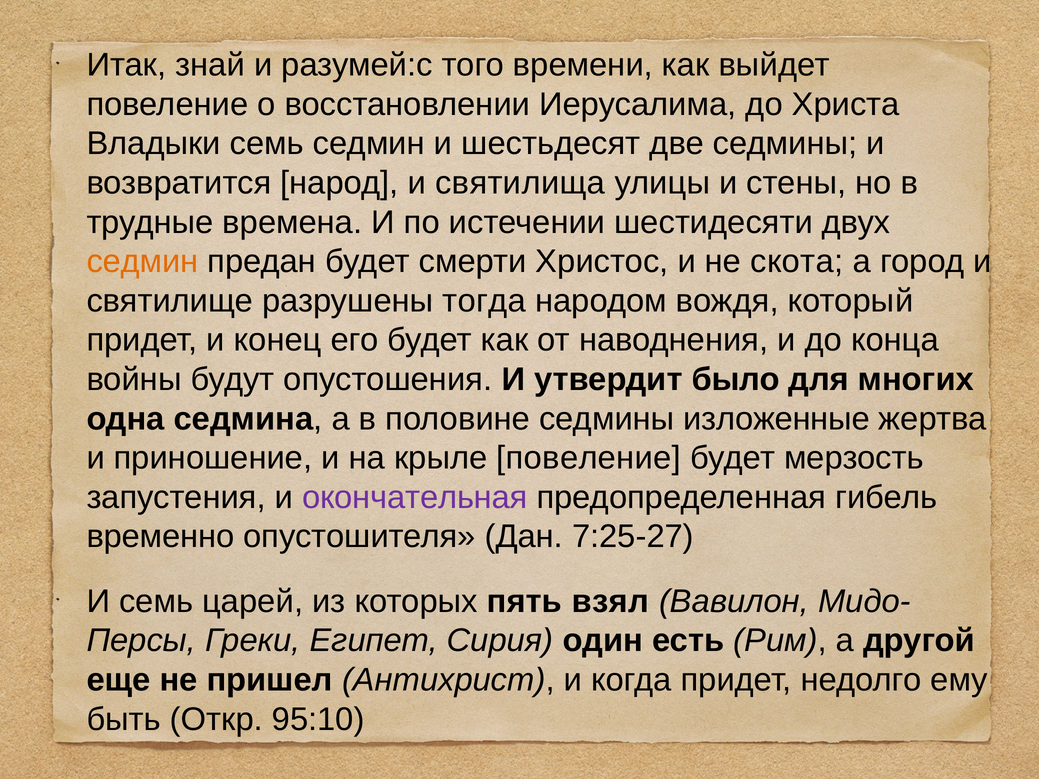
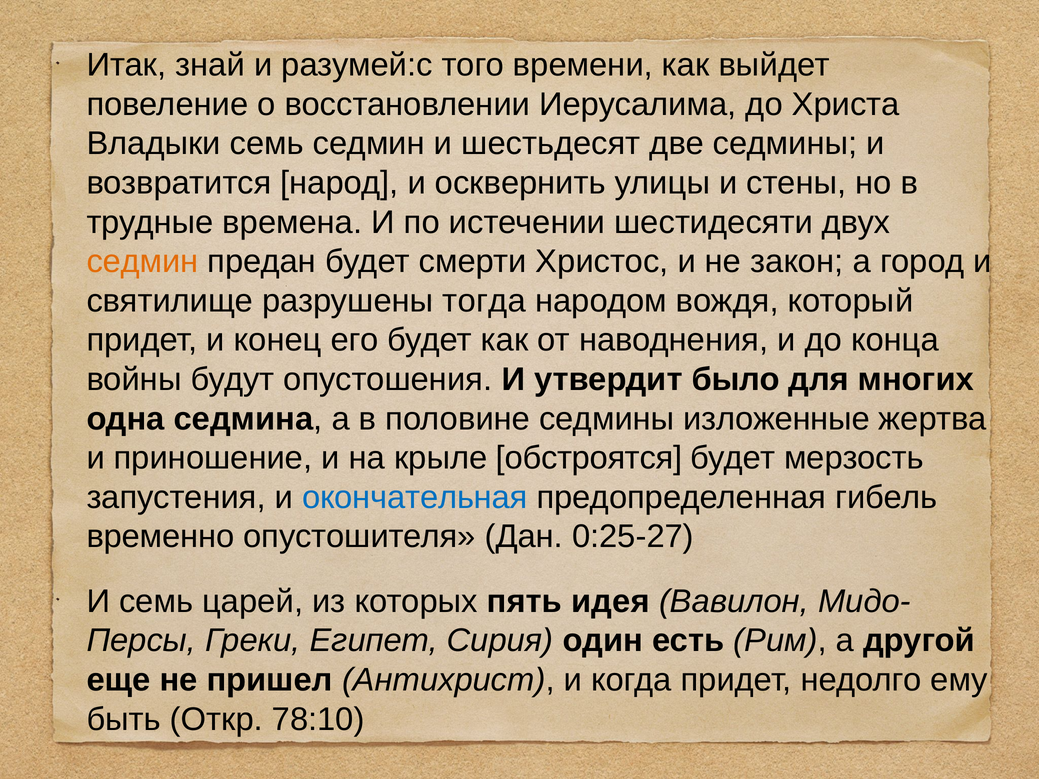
святилища: святилища -> осквернить (520, 183)
скота: скота -> закон (797, 262)
крыле повеление: повеление -> обстроятся (589, 458)
окончательная colour: purple -> blue (415, 498)
7:25-27: 7:25-27 -> 0:25-27 (633, 537)
взял: взял -> идея (610, 602)
95:10: 95:10 -> 78:10 (318, 719)
